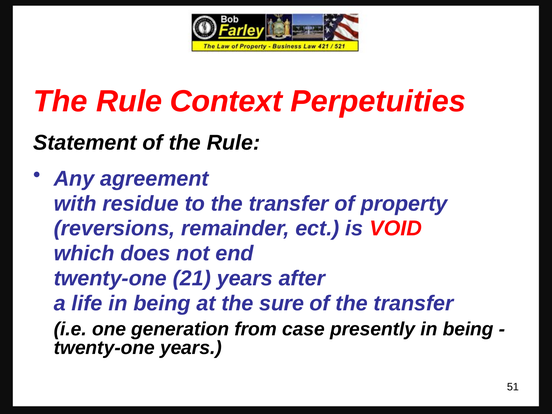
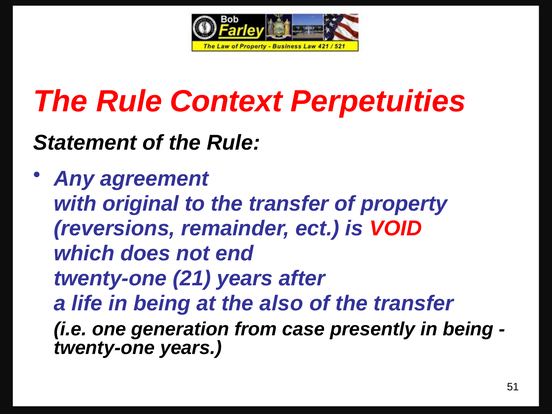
residue: residue -> original (141, 204)
sure: sure -> also (281, 303)
